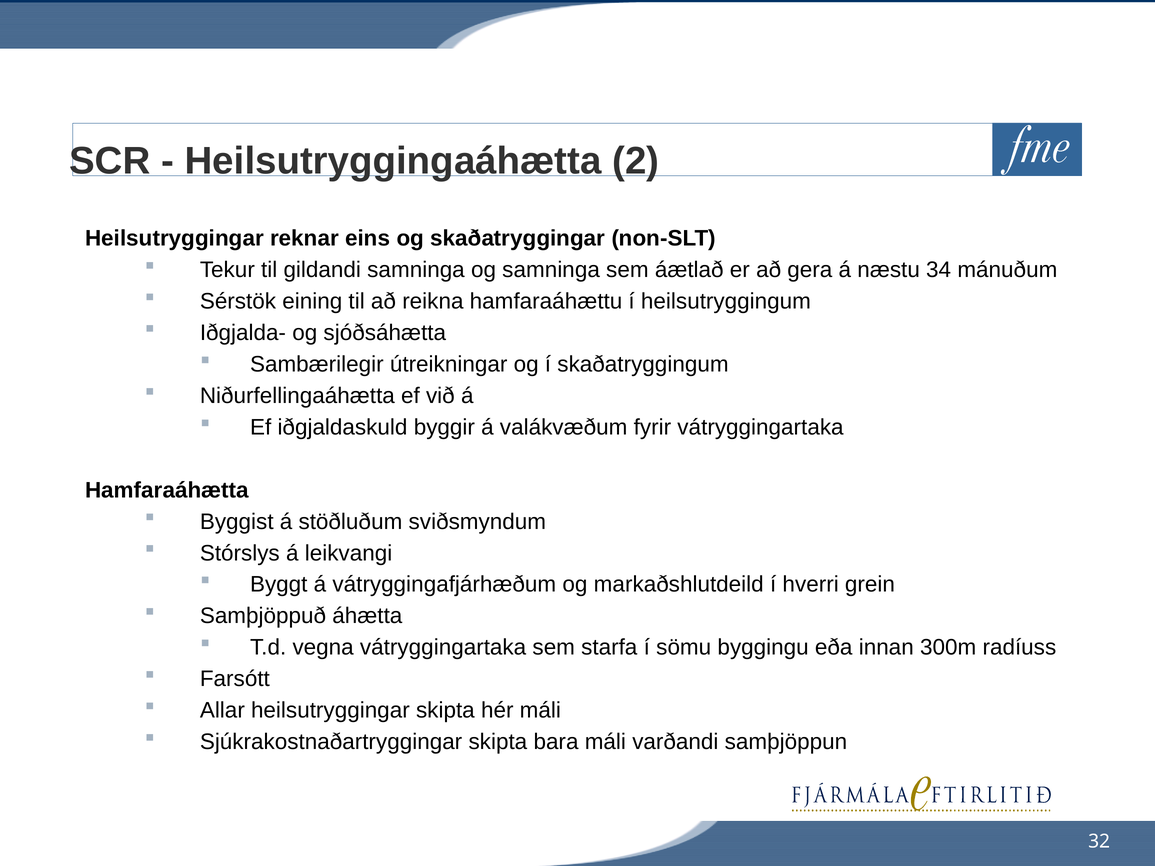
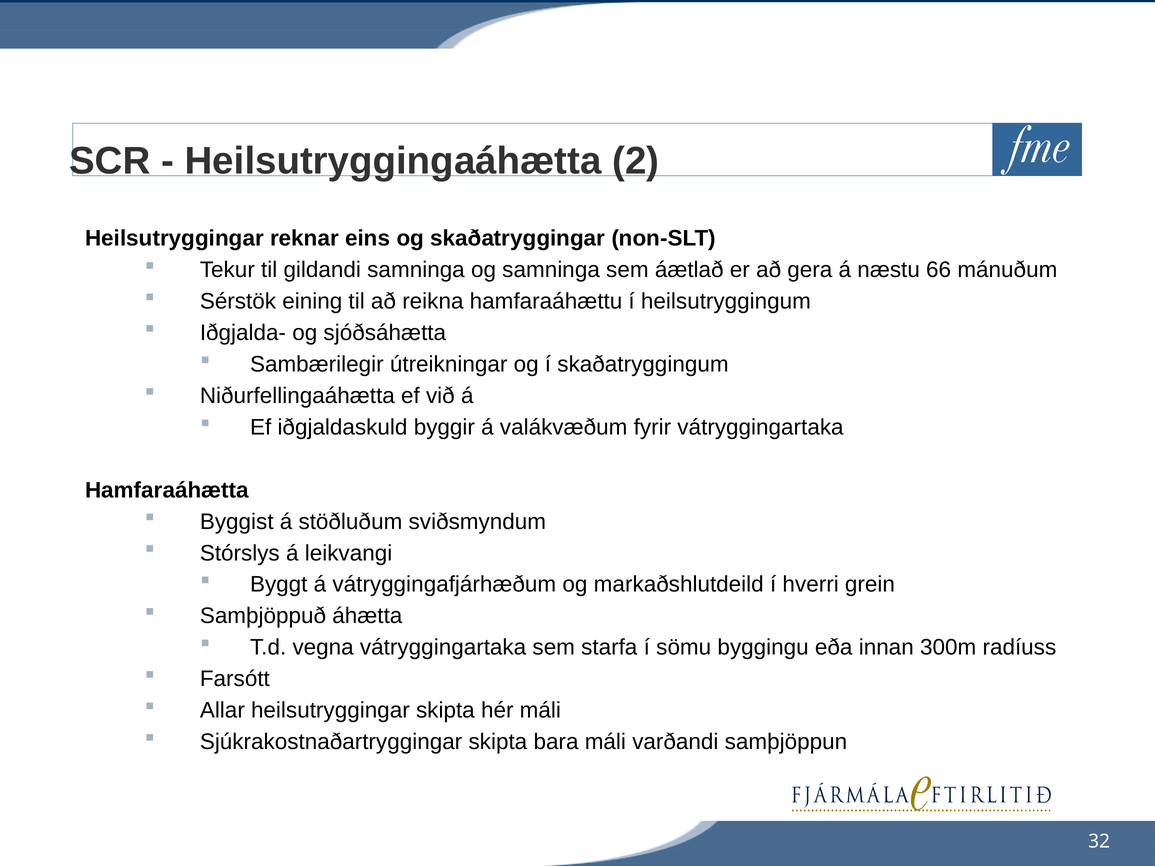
34: 34 -> 66 (939, 270)
